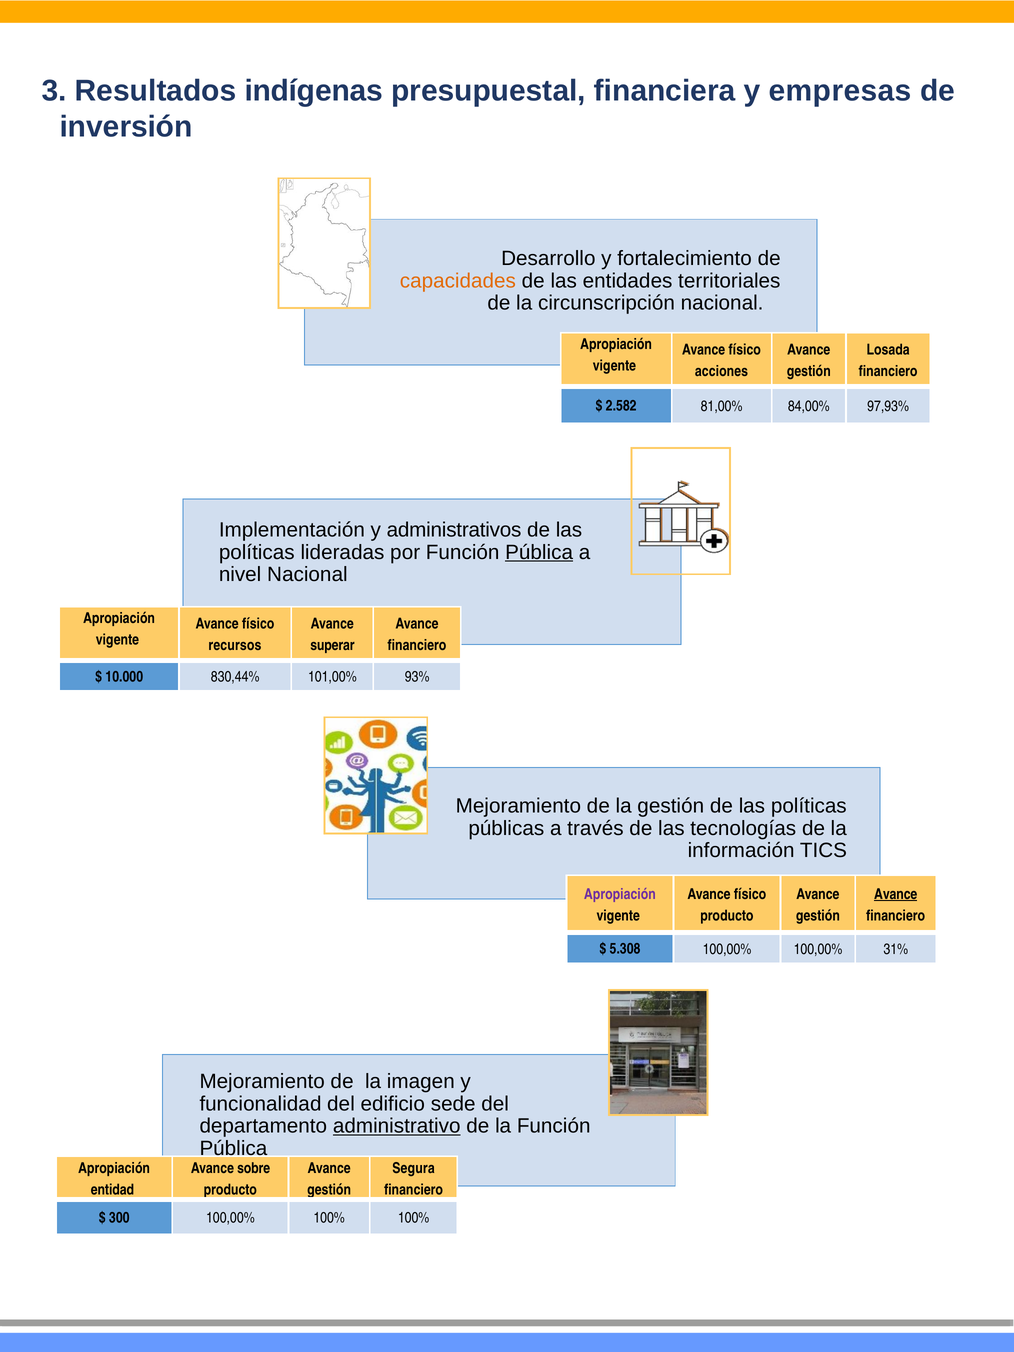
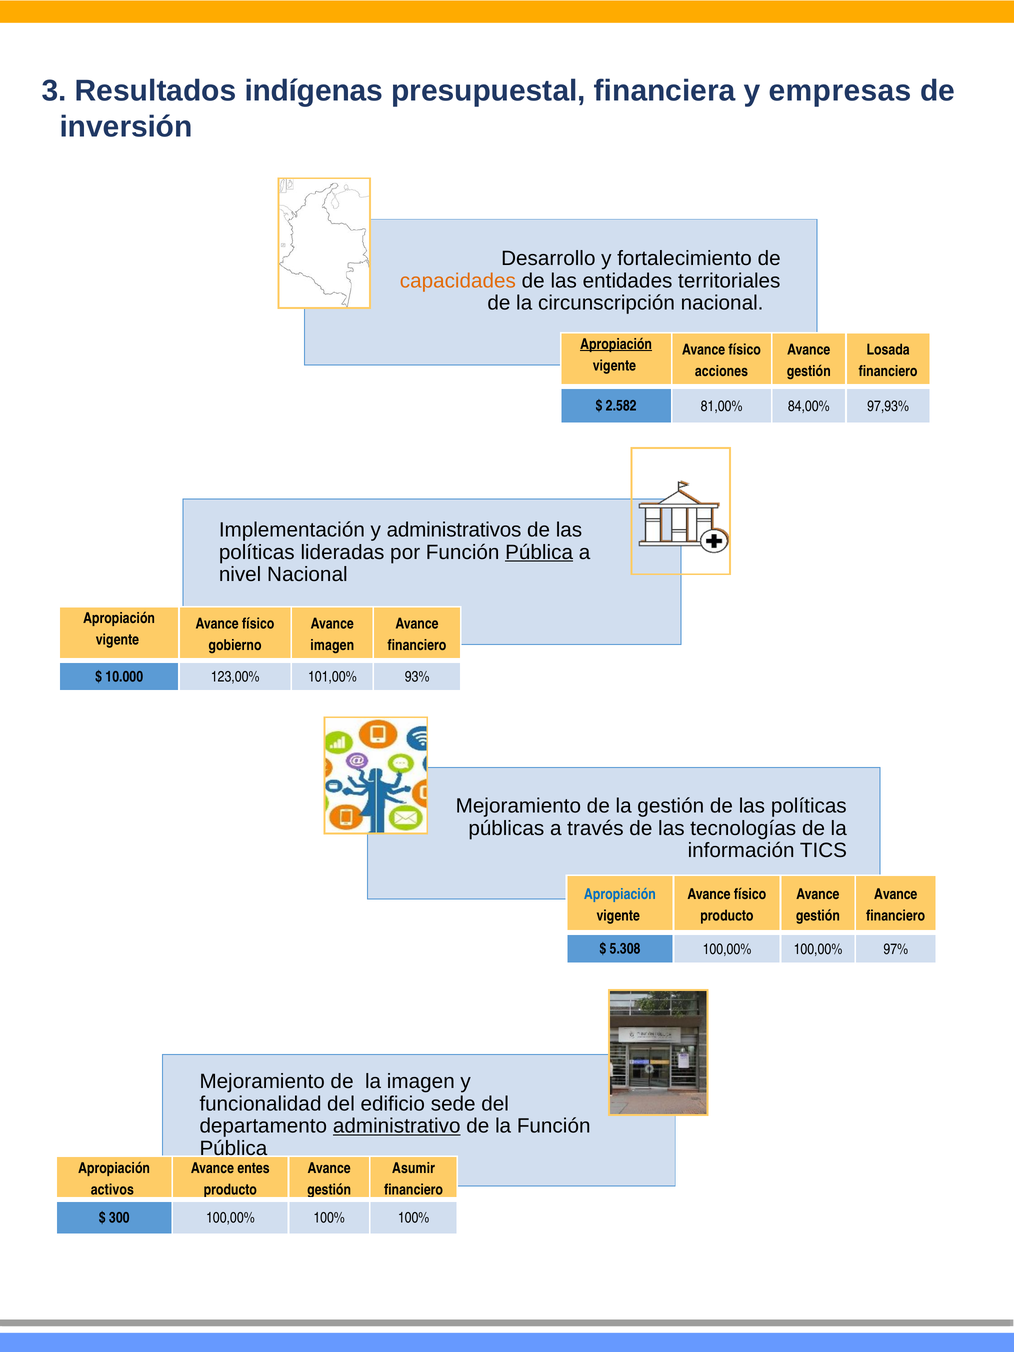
Apropiación underline: none -> present (616, 344)
recursos: recursos -> gobierno (235, 645)
superar: superar -> imagen (332, 645)
830,44%: 830,44% -> 123,00% (235, 677)
Apropiación colour: purple -> blue (620, 894)
Avance underline: present -> none (896, 894)
31%: 31% -> 97% (896, 949)
sobre: sobre -> entes (254, 1168)
Segura: Segura -> Asumir (414, 1168)
entidad: entidad -> activos (112, 1190)
